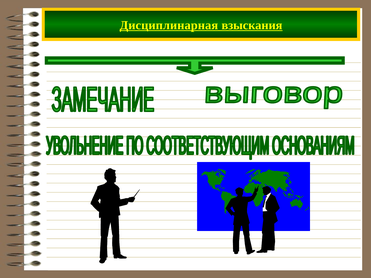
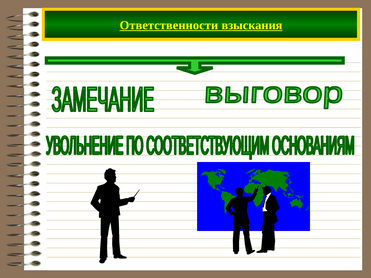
Дисциплинарная: Дисциплинарная -> Ответственности (169, 25)
